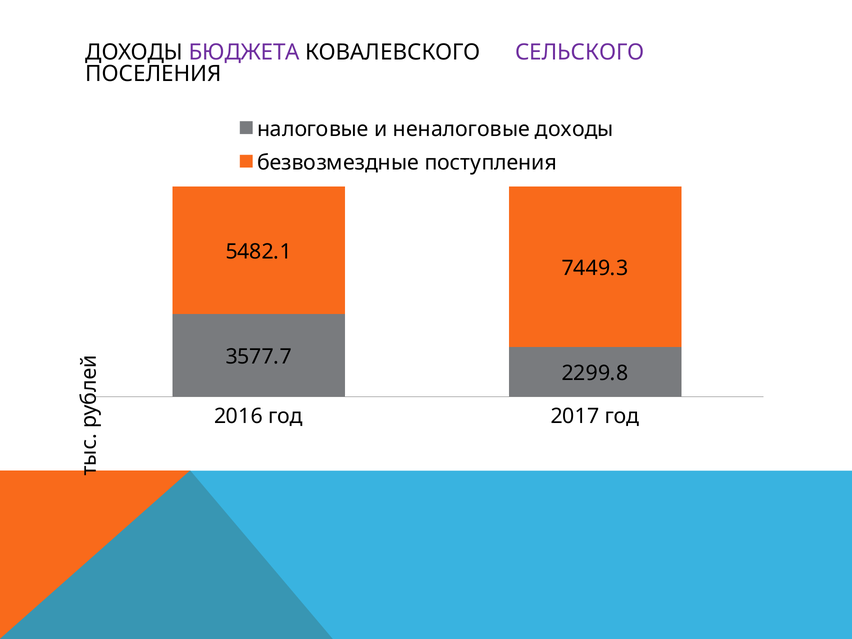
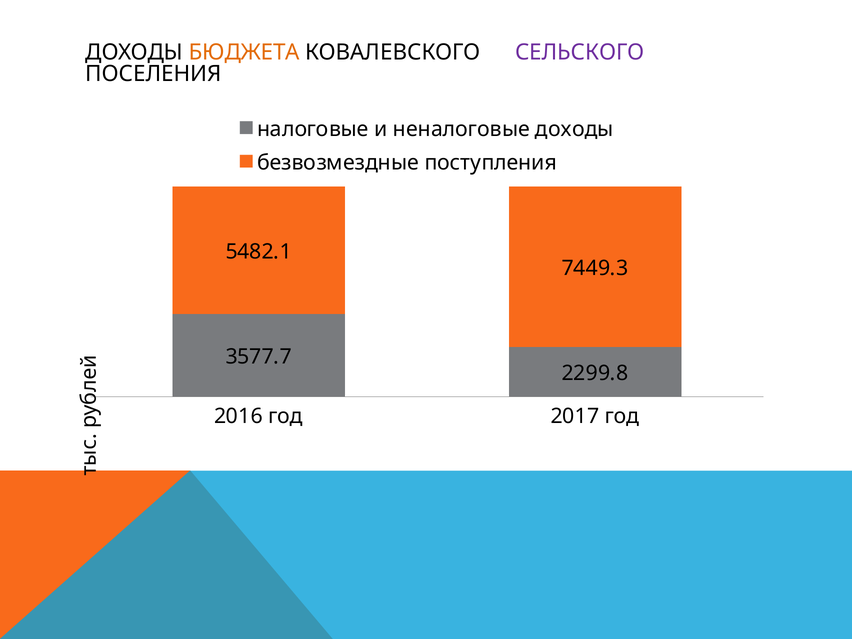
БЮДЖЕТА colour: purple -> orange (244, 52)
